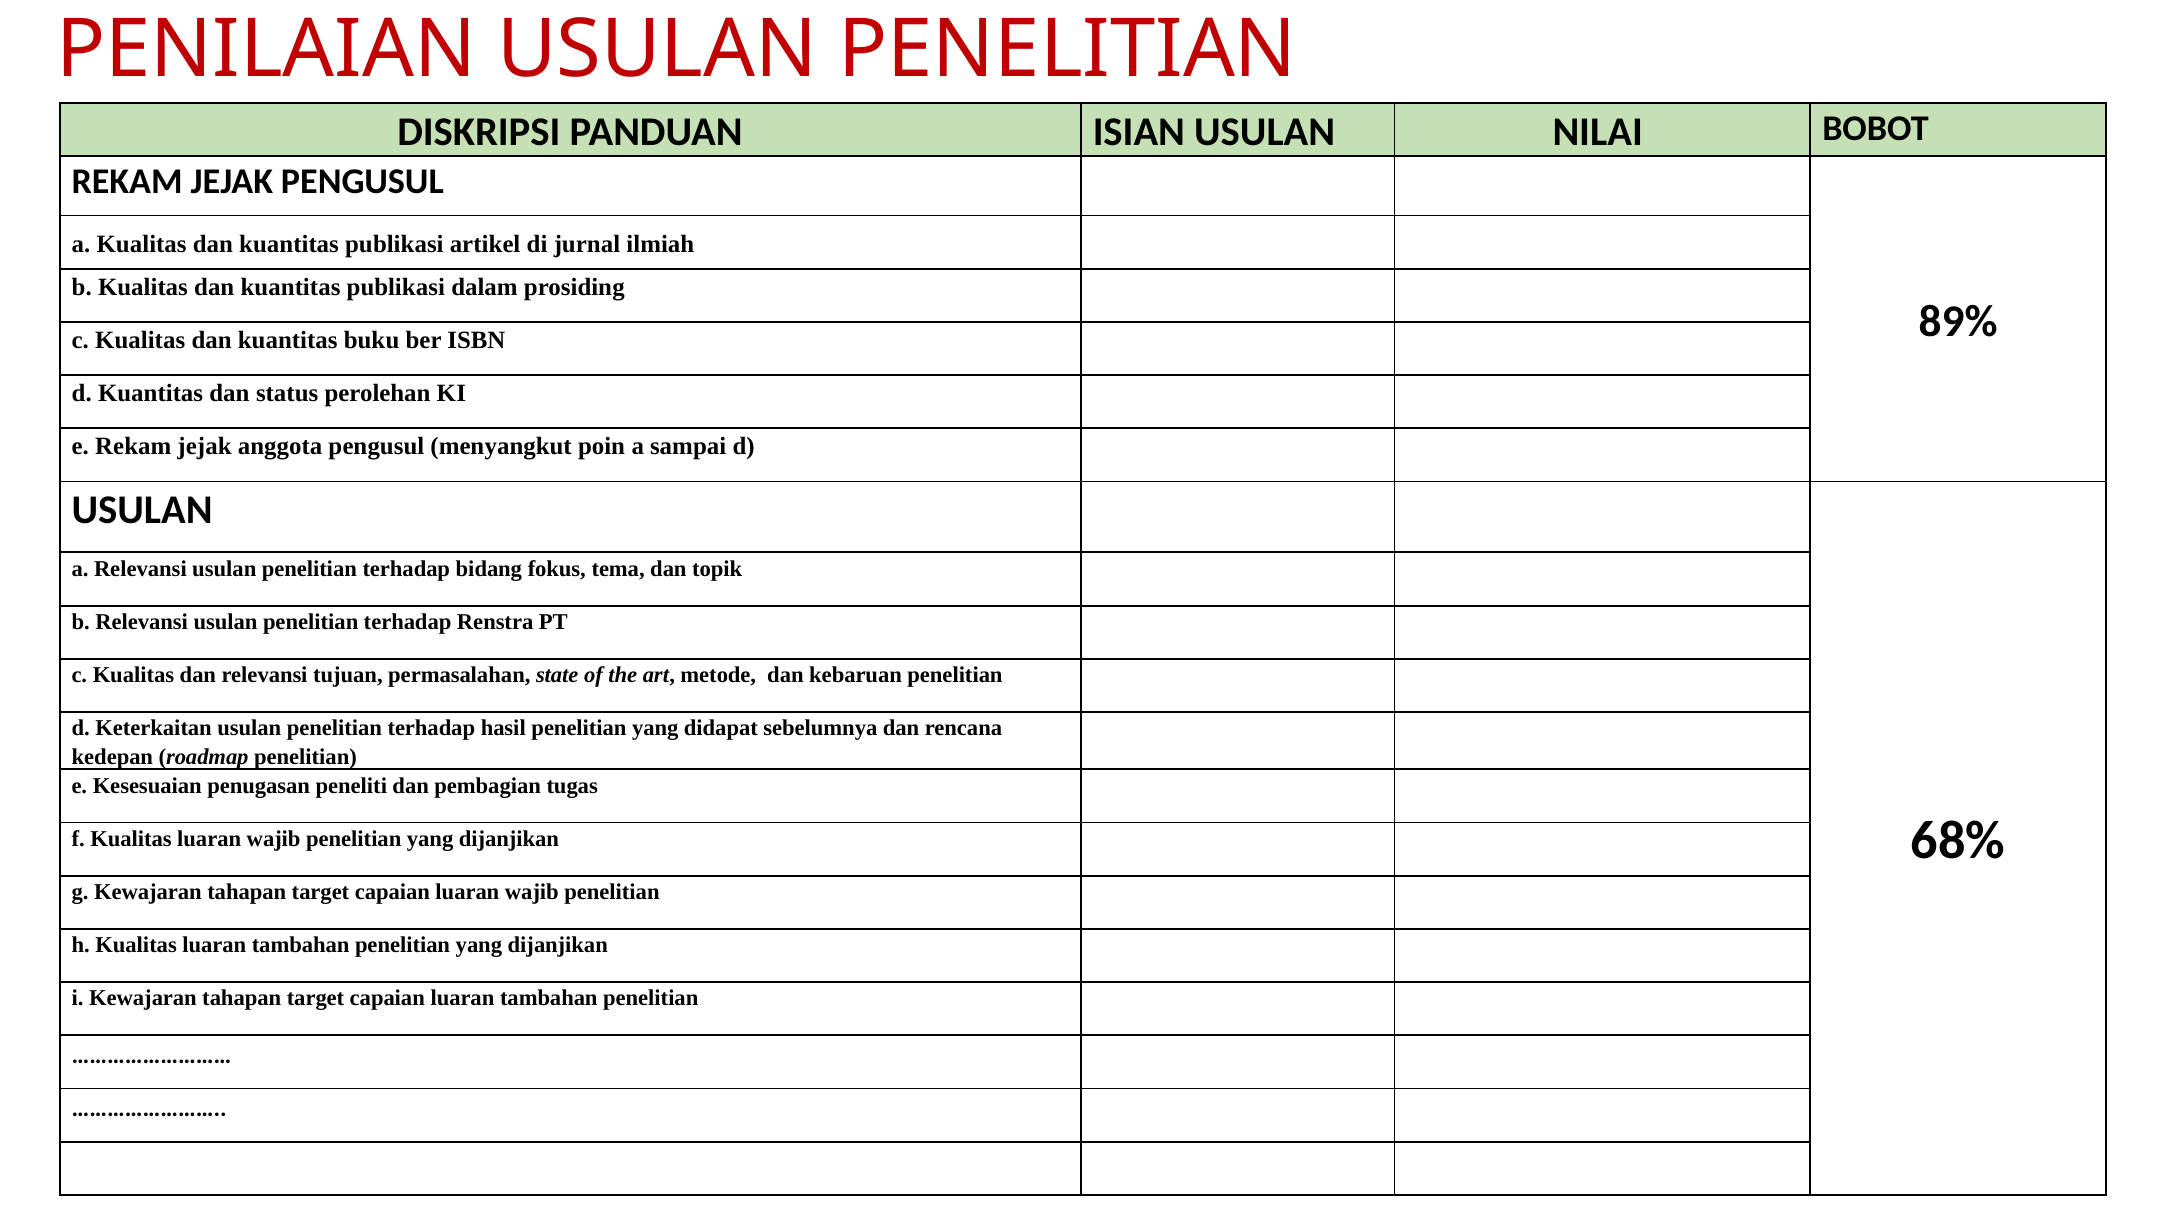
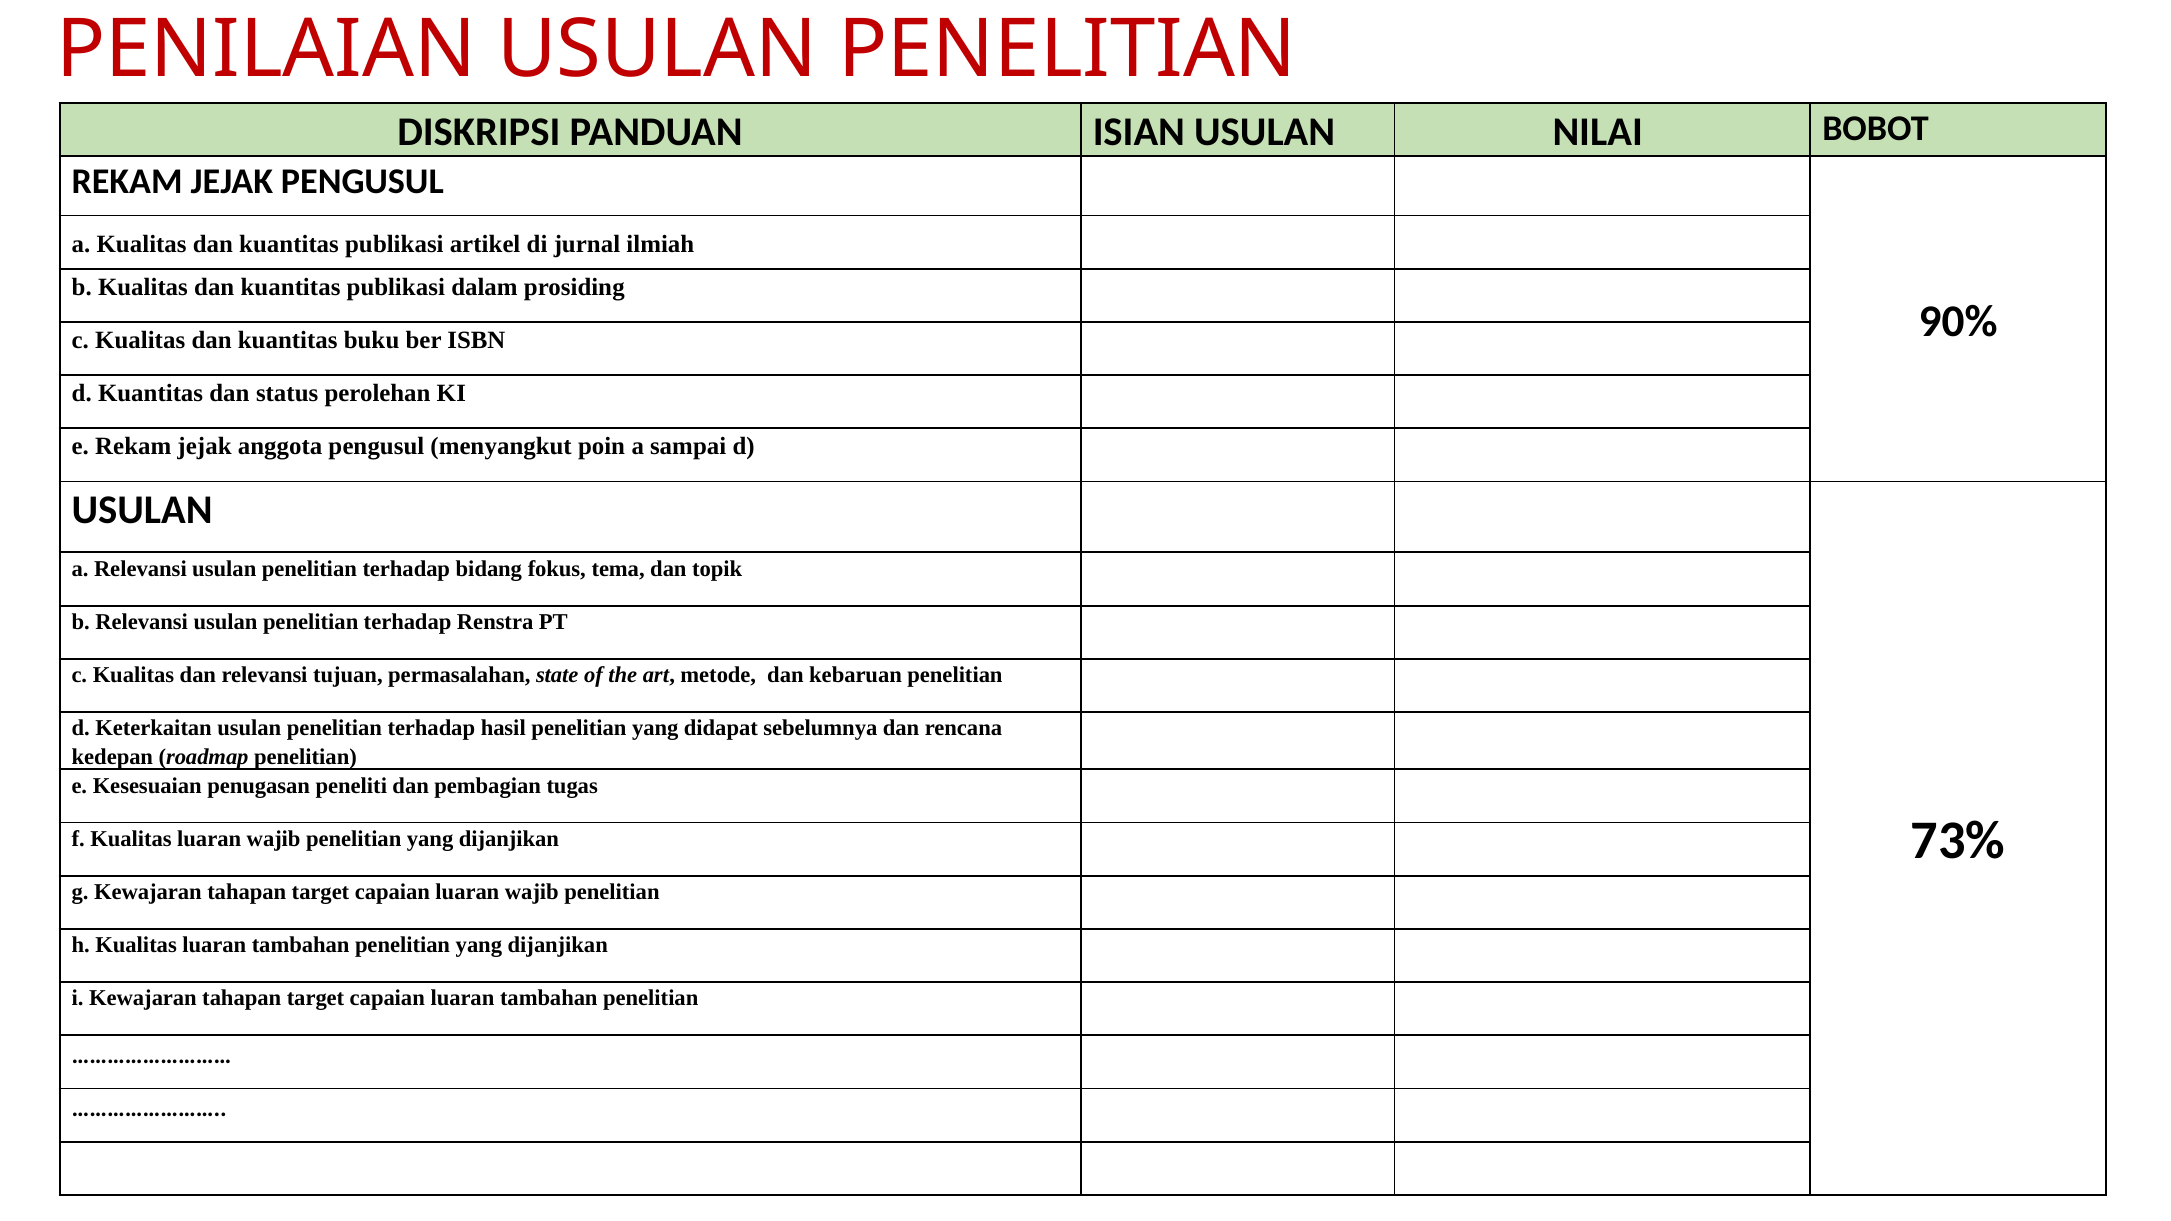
89%: 89% -> 90% (1958, 321)
68%: 68% -> 73% (1958, 841)
